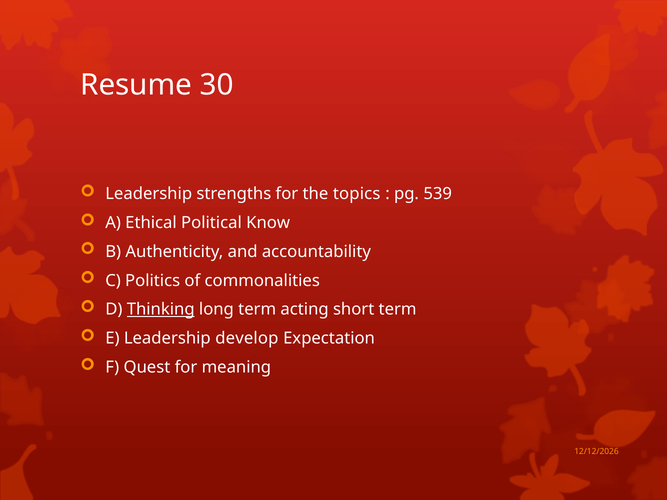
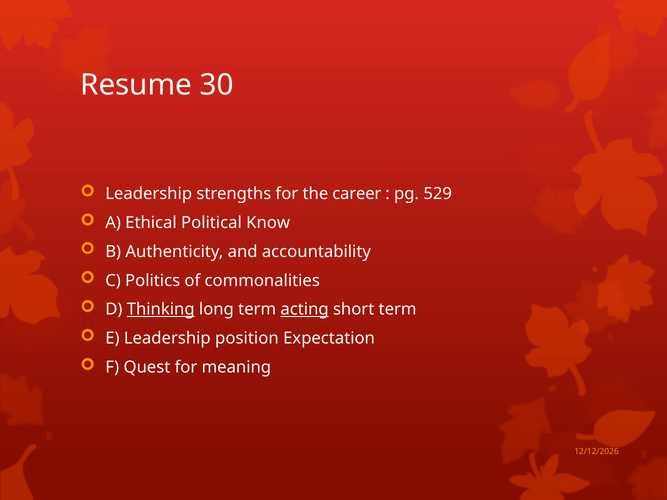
topics: topics -> career (357, 194)
539: 539 -> 529 (438, 194)
acting underline: none -> present (305, 310)
develop: develop -> position (247, 339)
